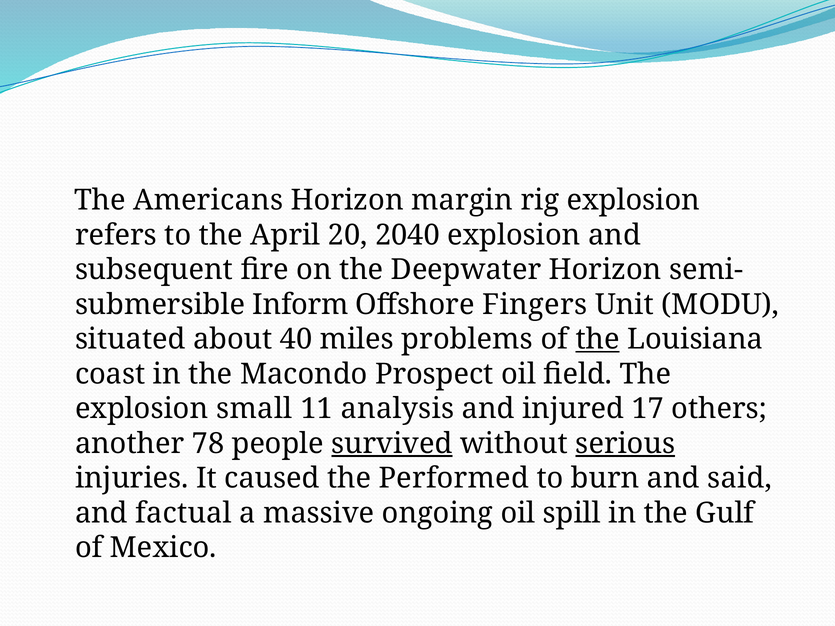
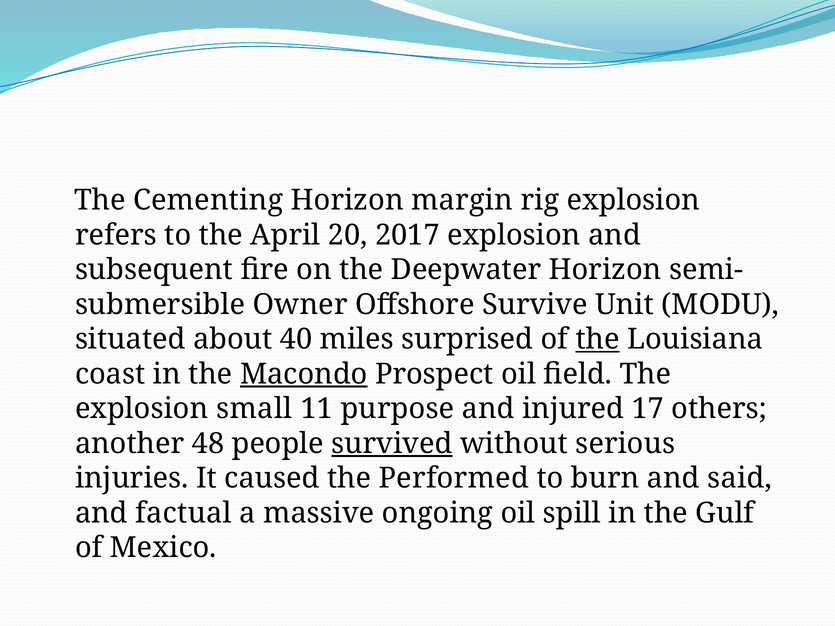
Americans: Americans -> Cementing (208, 200)
2040: 2040 -> 2017 (407, 235)
Inform: Inform -> Owner (300, 305)
Fingers: Fingers -> Survive (535, 305)
problems: problems -> surprised (467, 339)
Macondo underline: none -> present (304, 374)
analysis: analysis -> purpose (397, 409)
78: 78 -> 48 (208, 444)
serious underline: present -> none (625, 444)
